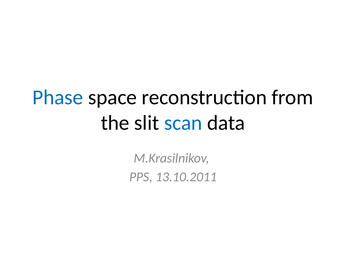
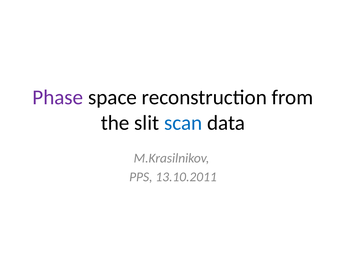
Phase colour: blue -> purple (58, 97)
